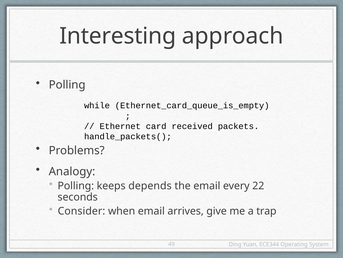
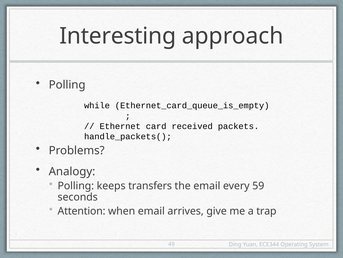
depends: depends -> transfers (150, 185)
22: 22 -> 59 (258, 185)
Consider: Consider -> Attention (82, 210)
